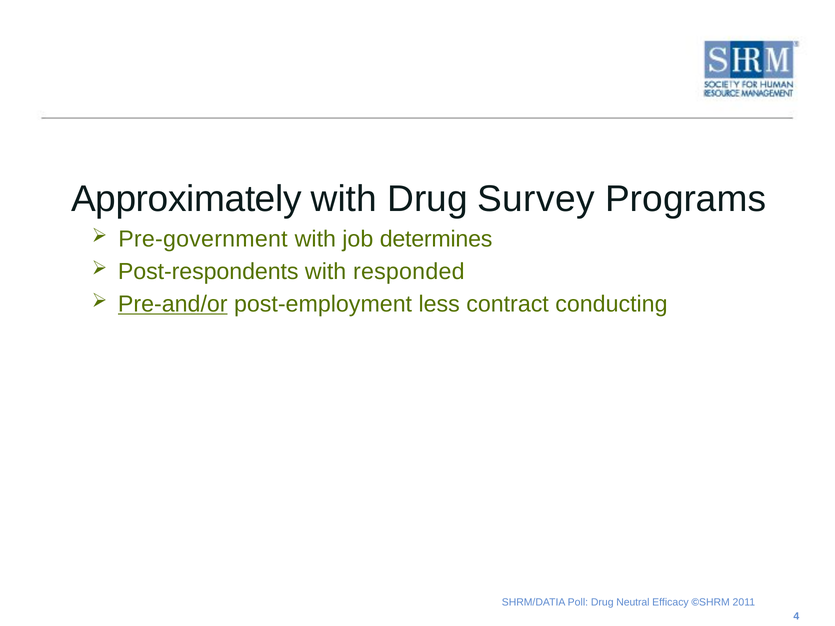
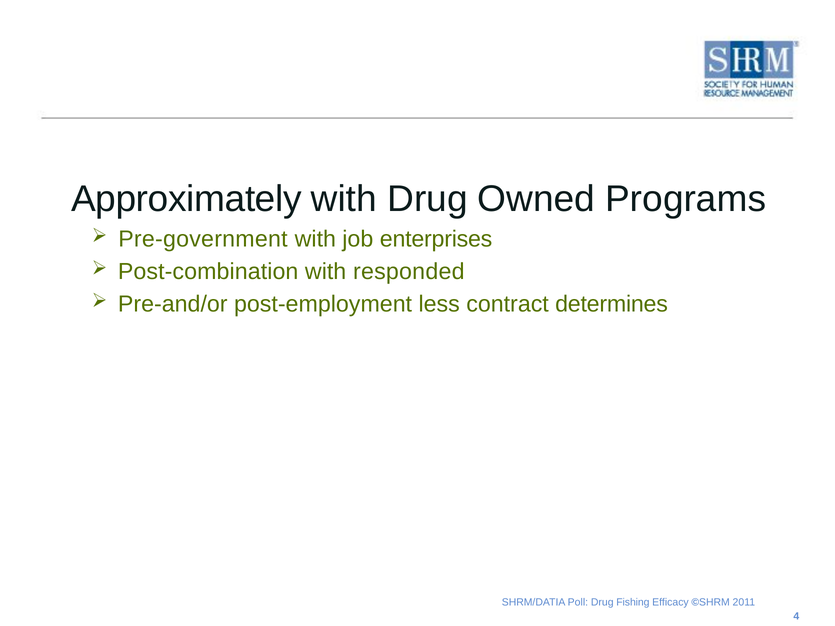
Survey: Survey -> Owned (536, 199)
determines: determines -> enterprises (436, 239)
Post-respondents: Post-respondents -> Post-combination (208, 272)
Pre-and/or underline: present -> none (173, 304)
conducting: conducting -> determines (612, 304)
Neutral: Neutral -> Fishing (633, 603)
